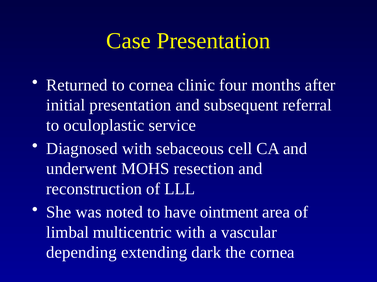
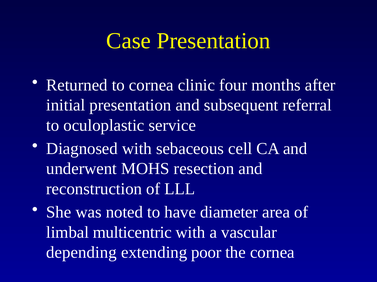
ointment: ointment -> diameter (229, 213)
dark: dark -> poor (206, 253)
